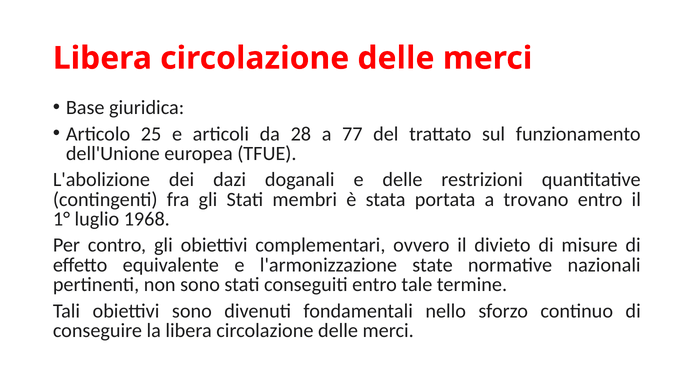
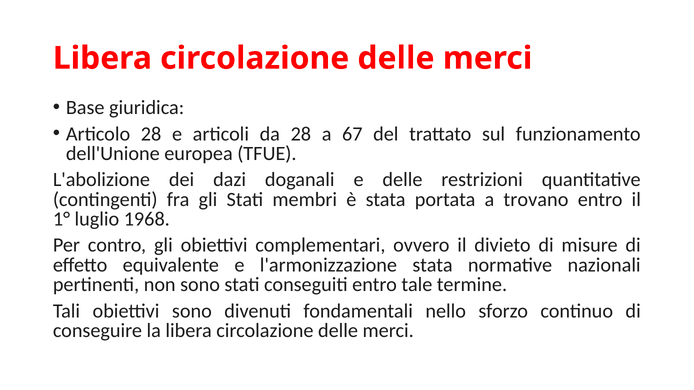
Articolo 25: 25 -> 28 (151, 134)
77: 77 -> 67 (352, 134)
l'armonizzazione state: state -> stata (433, 265)
